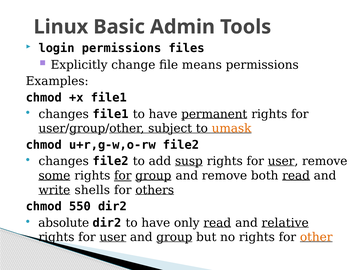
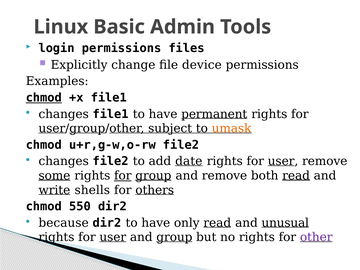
means: means -> device (202, 65)
chmod underline: none -> present (44, 98)
susp: susp -> date (189, 161)
absolute: absolute -> because (64, 223)
relative: relative -> unusual (285, 223)
other colour: orange -> purple (316, 237)
